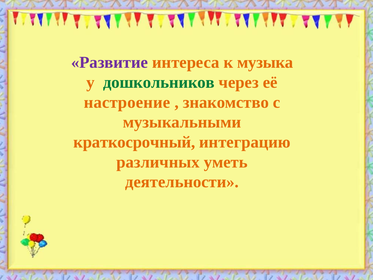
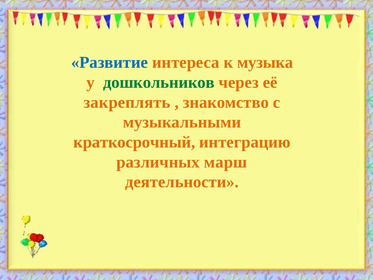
Развитие colour: purple -> blue (110, 62)
настроение: настроение -> закреплять (127, 102)
уметь: уметь -> марш (226, 162)
